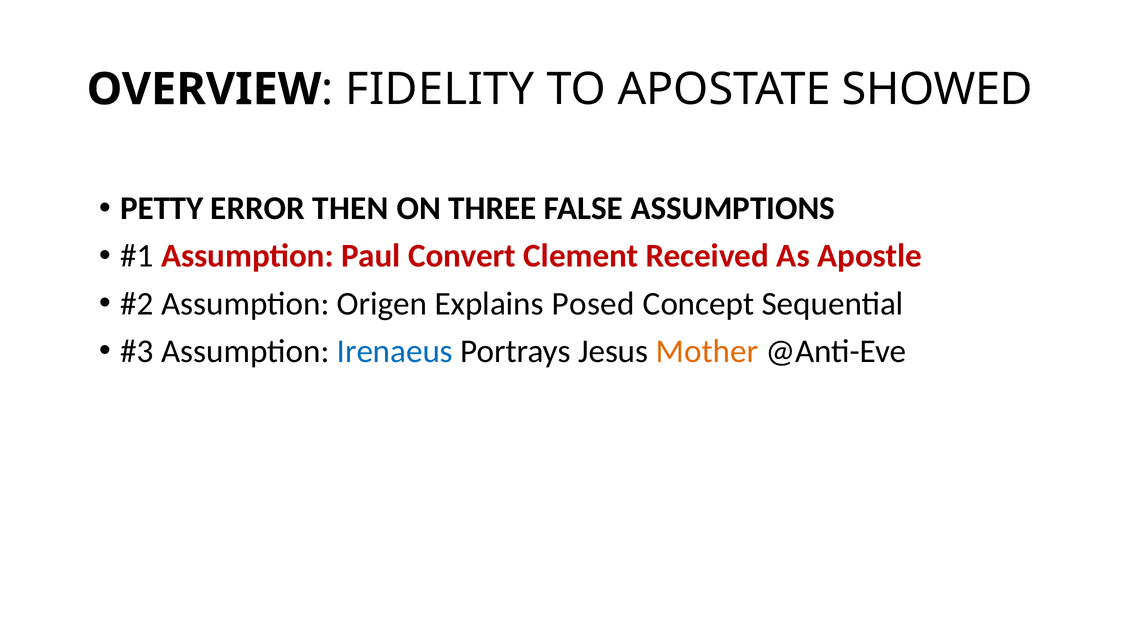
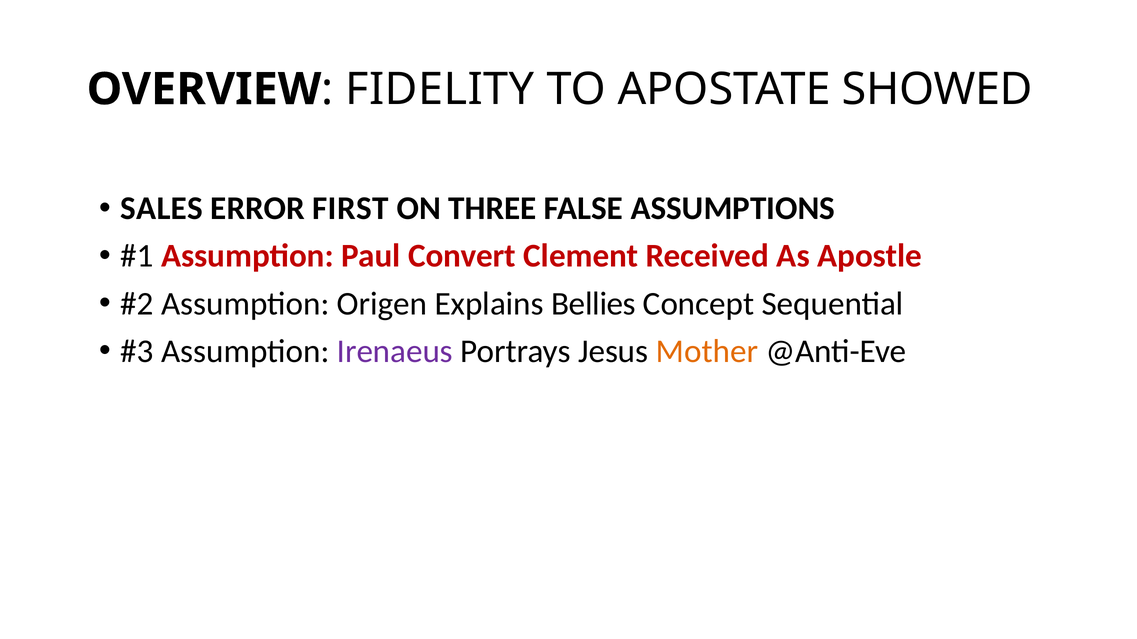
PETTY: PETTY -> SALES (162, 209)
THEN: THEN -> FIRST (350, 209)
Posed: Posed -> Bellies (594, 304)
Irenaeus colour: blue -> purple (395, 351)
